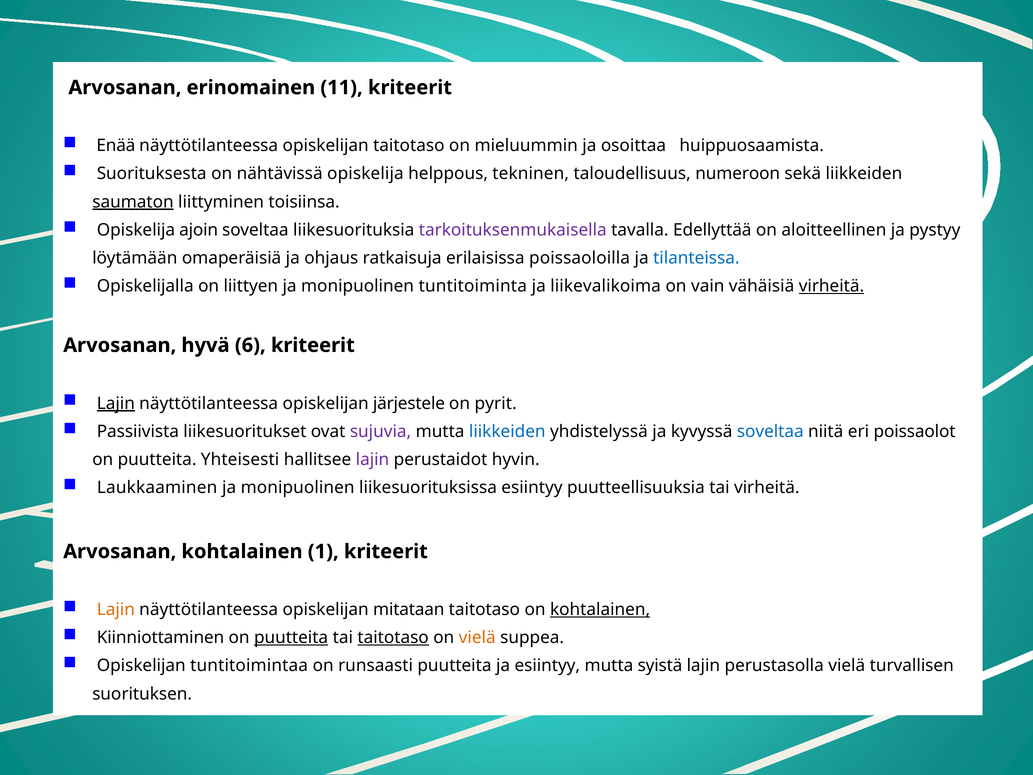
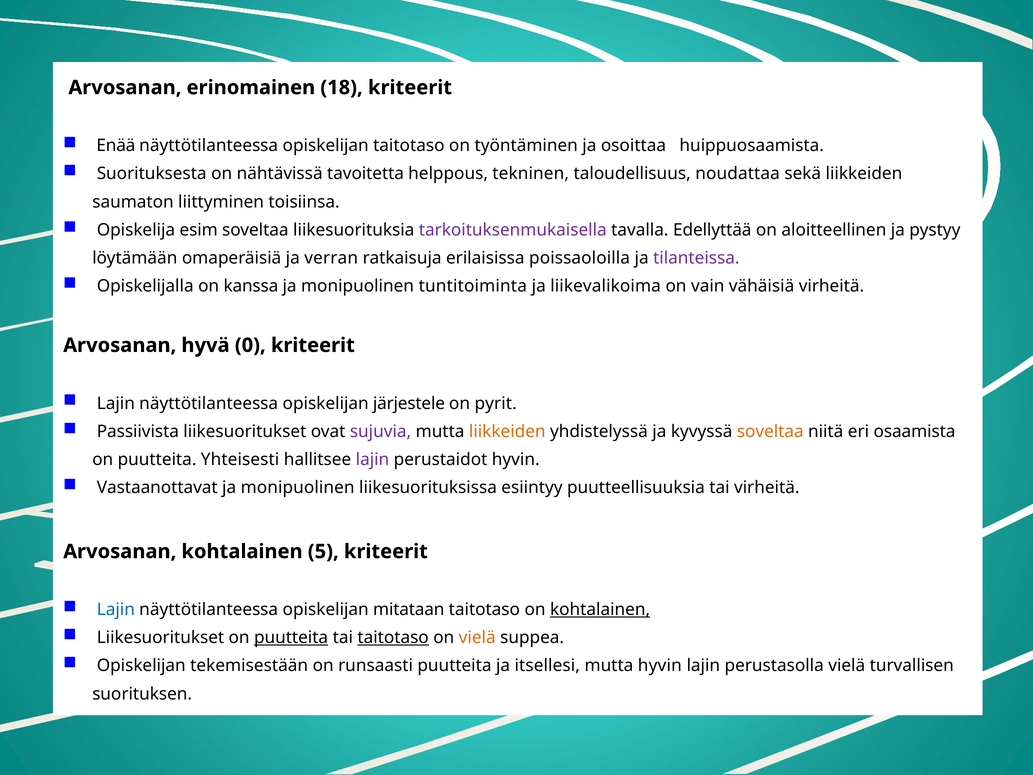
11: 11 -> 18 (342, 88)
mieluummin: mieluummin -> työntäminen (526, 146)
nähtävissä opiskelija: opiskelija -> tavoitetta (366, 174)
numeroon: numeroon -> noudattaa (738, 174)
saumaton underline: present -> none (133, 202)
ajoin: ajoin -> esim (199, 230)
ohjaus: ohjaus -> verran (331, 258)
tilanteissa colour: blue -> purple (696, 258)
liittyen: liittyen -> kanssa (251, 286)
virheitä underline: present -> none (831, 286)
6: 6 -> 0 (250, 345)
Lajin underline: present -> none (116, 403)
liikkeiden colour: blue -> orange (507, 431)
soveltaa colour: blue -> orange (770, 431)
poissaolot: poissaolot -> osaamista (915, 431)
Laukkaaminen: Laukkaaminen -> Vastaanottavat (157, 488)
1: 1 -> 5 (323, 551)
Lajin colour: orange -> blue (116, 609)
Kiinniottaminen: Kiinniottaminen -> Liikesuoritukset (160, 637)
tuntitoimintaa: tuntitoimintaa -> tekemisestään (249, 666)
ja esiintyy: esiintyy -> itsellesi (547, 666)
mutta syistä: syistä -> hyvin (660, 666)
